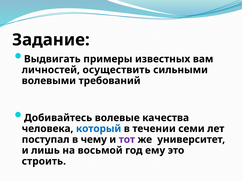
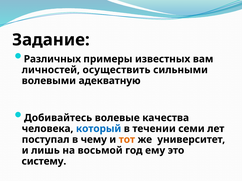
Выдвигать: Выдвигать -> Различных (52, 59)
требований: требований -> адекватную (110, 81)
тот colour: purple -> orange (127, 140)
строить: строить -> систему (44, 162)
